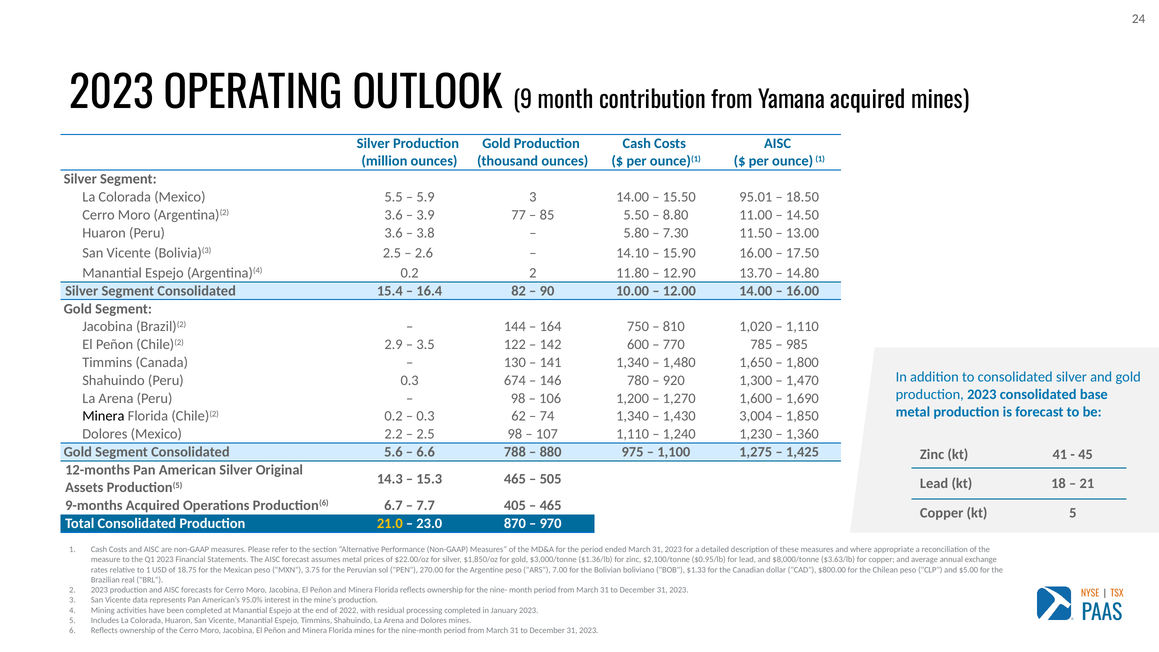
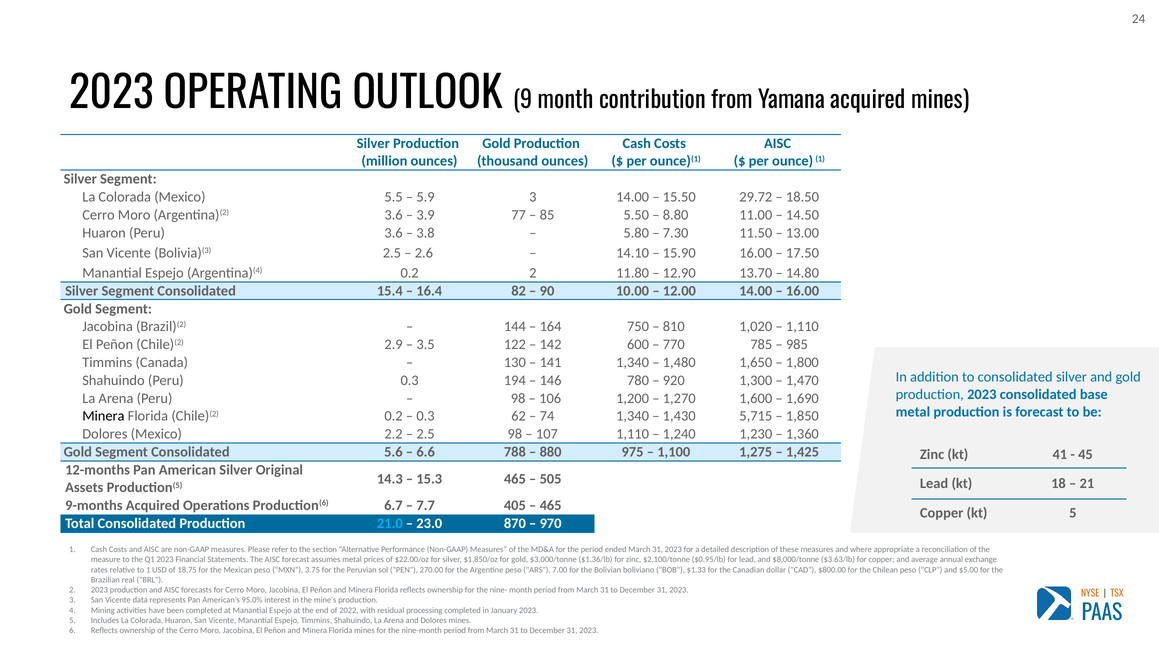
95.01: 95.01 -> 29.72 (756, 197)
674: 674 -> 194 (515, 380)
3,004: 3,004 -> 5,715 (756, 416)
21.0 colour: yellow -> light blue (390, 523)
